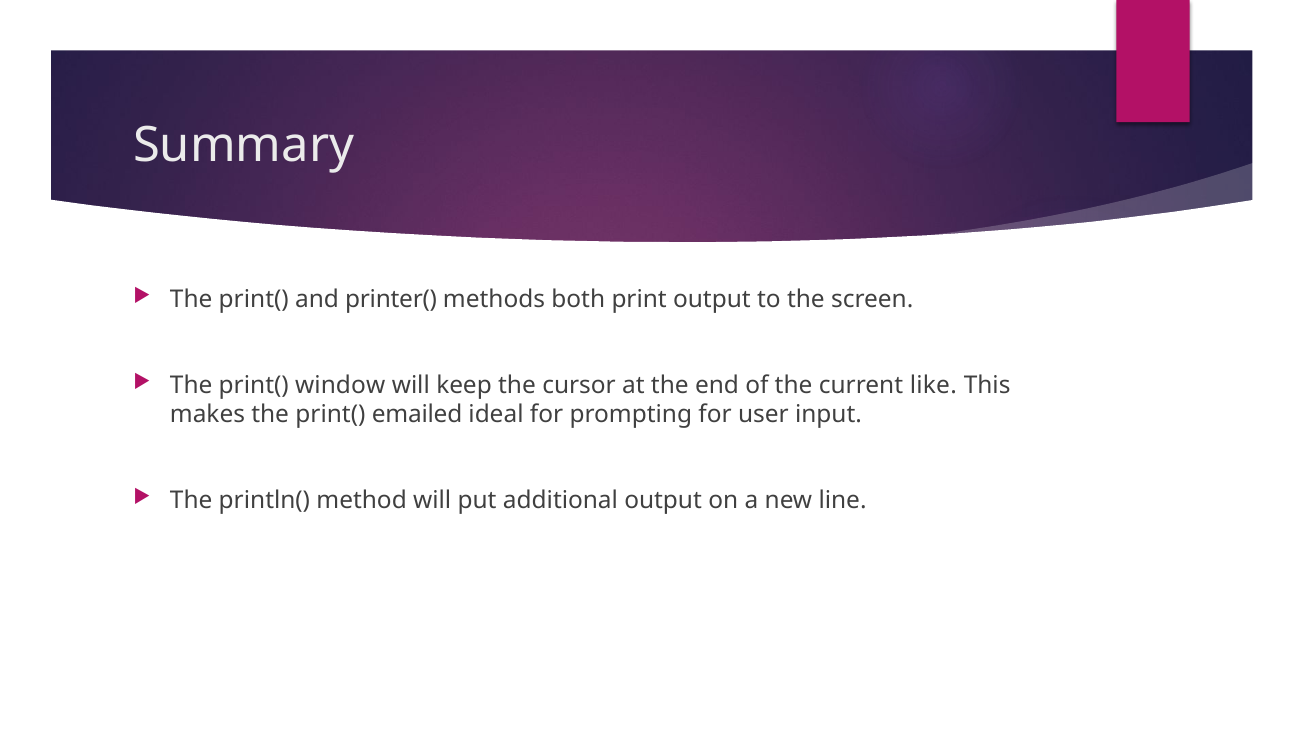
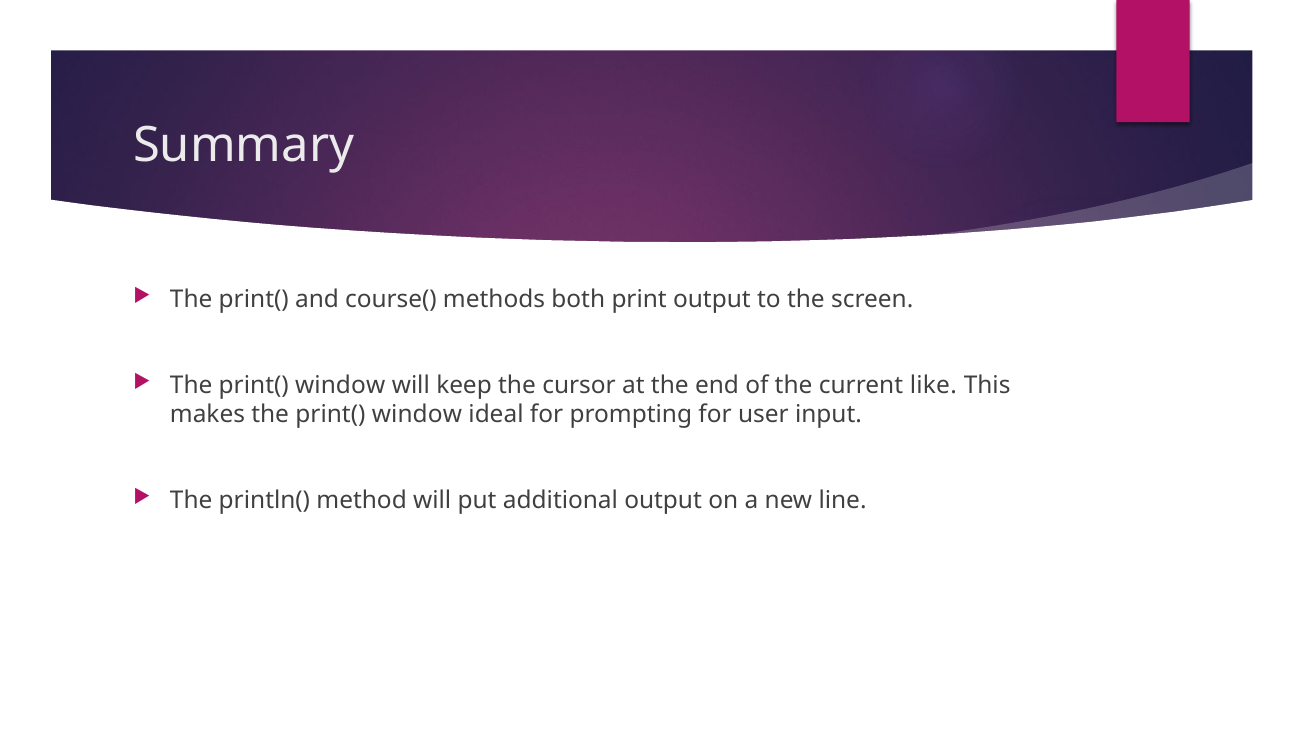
printer(: printer( -> course( (391, 300)
makes the print( emailed: emailed -> window (417, 415)
